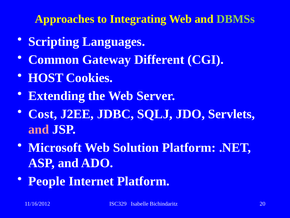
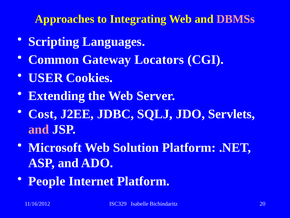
DBMSs colour: light green -> pink (236, 19)
Different: Different -> Locators (159, 60)
HOST: HOST -> USER (46, 78)
